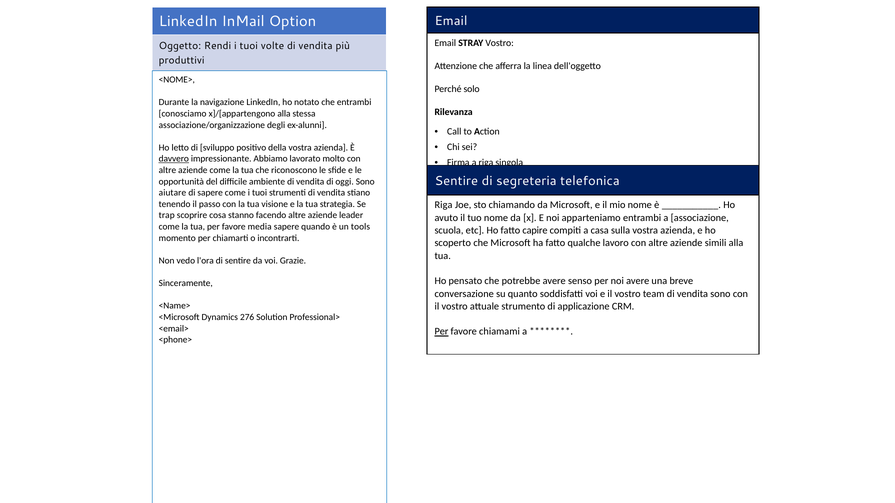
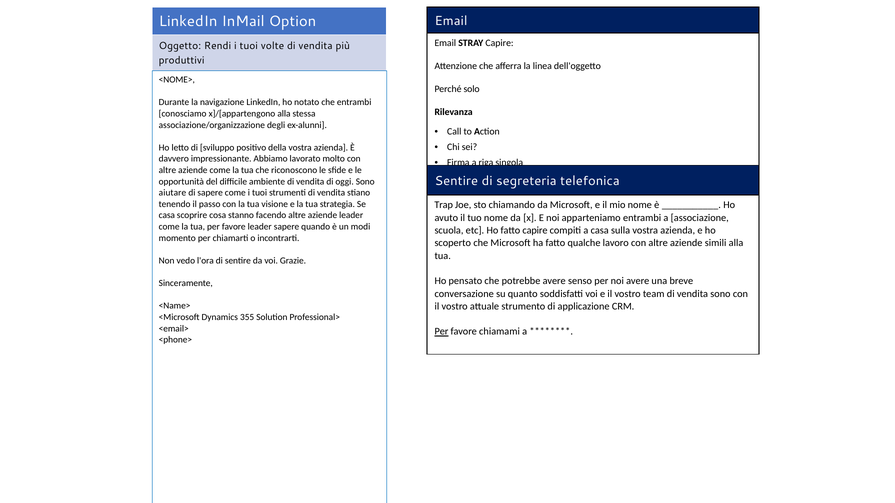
STRAY Vostro: Vostro -> Capire (500, 43)
davvero underline: present -> none (174, 159)
Riga: Riga -> Trap (444, 205)
trap: trap -> casa (167, 216)
favore media: media -> leader (260, 227)
tools: tools -> modi (361, 227)
276: 276 -> 355 (247, 317)
